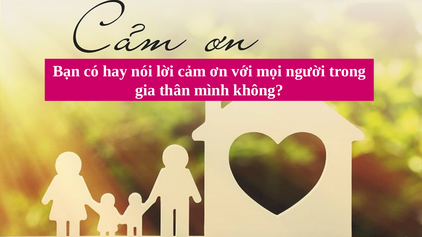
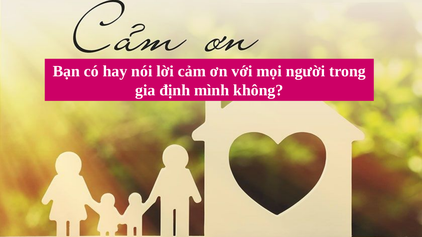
thân: thân -> định (175, 91)
